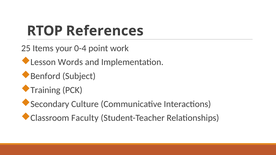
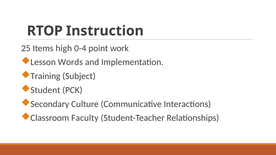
References: References -> Instruction (105, 31)
your: your -> high (64, 48)
Benford: Benford -> Training (45, 76)
Training: Training -> Student (45, 90)
